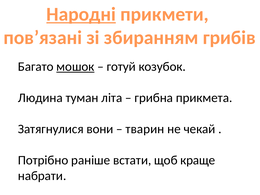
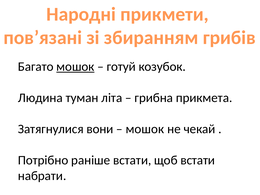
Народні underline: present -> none (81, 14)
тварин: тварин -> мошок (145, 129)
щоб краще: краще -> встати (198, 160)
